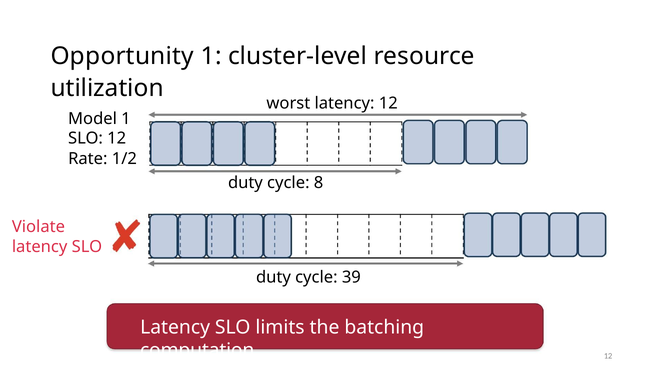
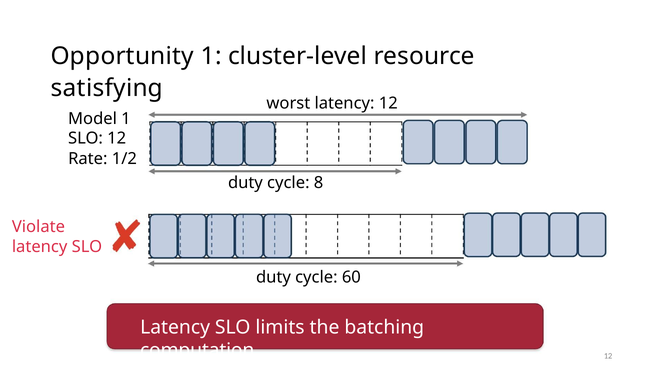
utilization: utilization -> satisfying (107, 88)
39: 39 -> 60 (351, 277)
